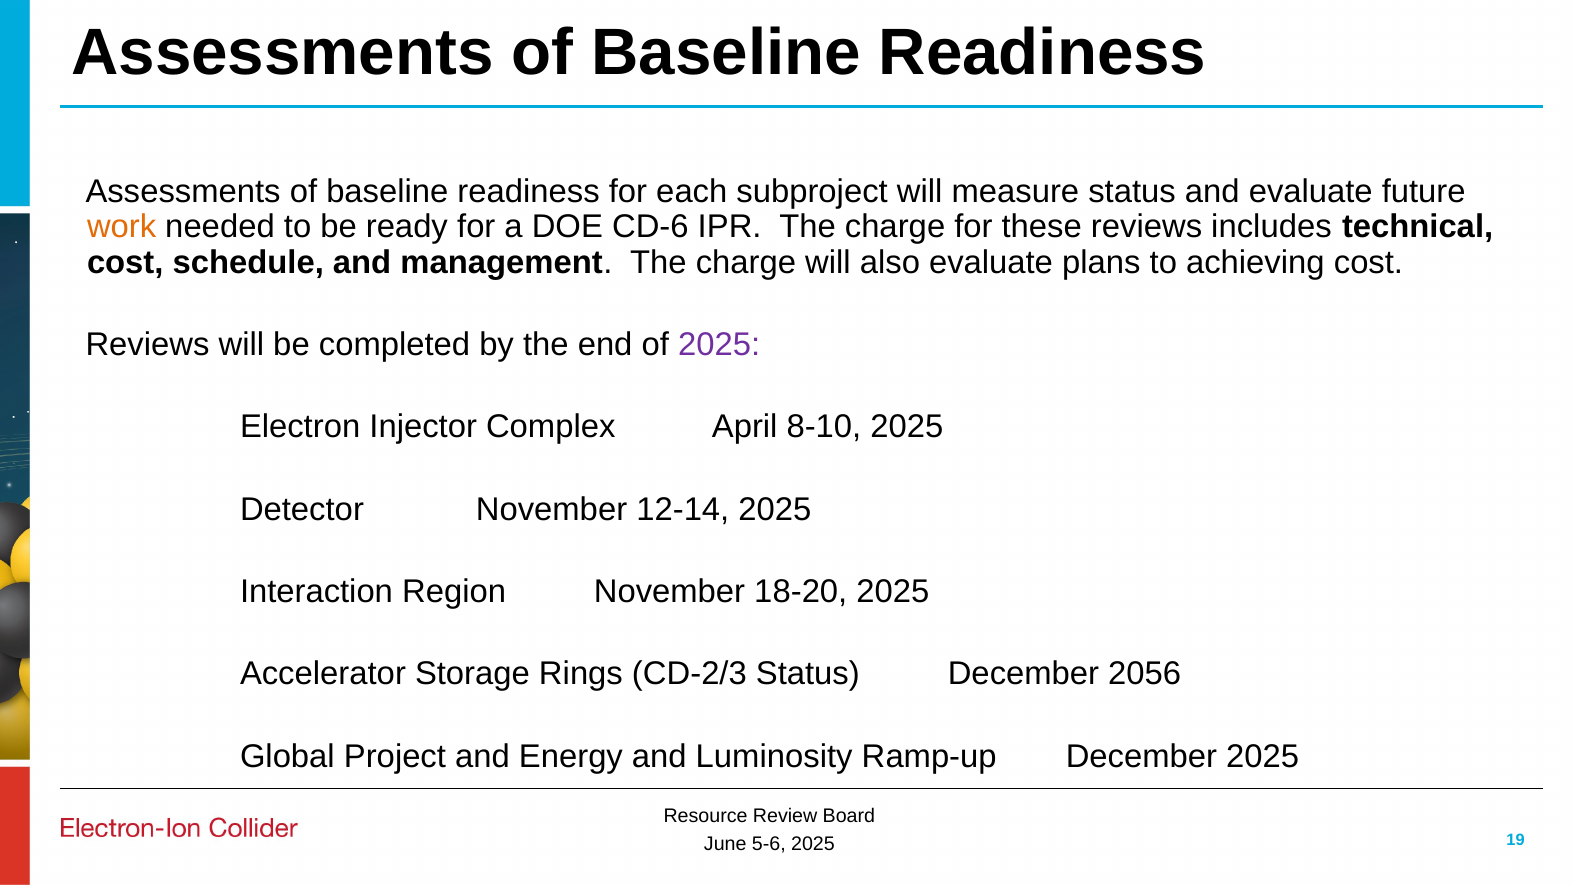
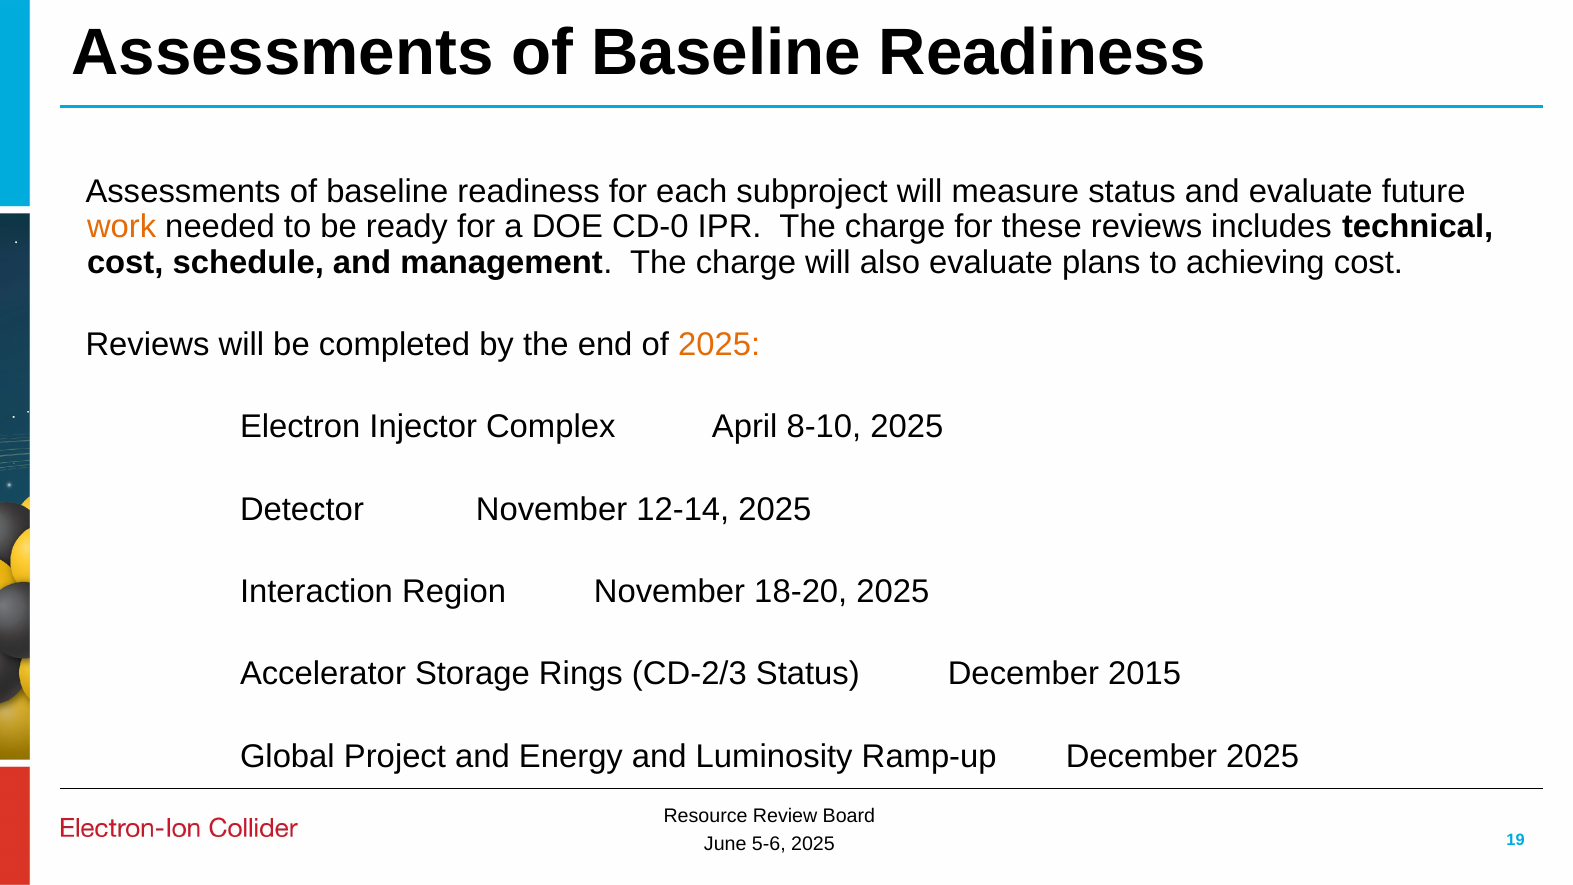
CD-6: CD-6 -> CD-0 (650, 227)
2025 colour: purple -> orange (719, 345)
2056: 2056 -> 2015 (1145, 674)
